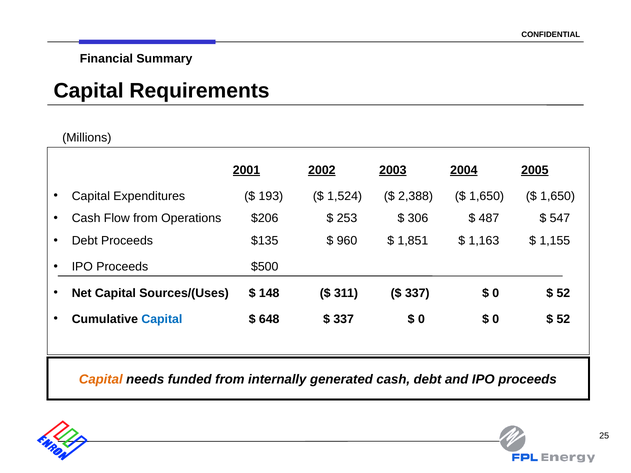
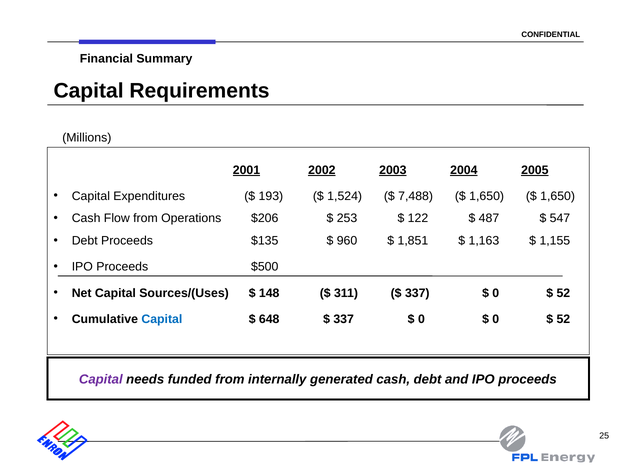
2,388: 2,388 -> 7,488 (416, 196)
306: 306 -> 122 (418, 219)
Capital colour: orange -> purple (101, 379)
